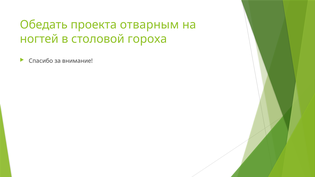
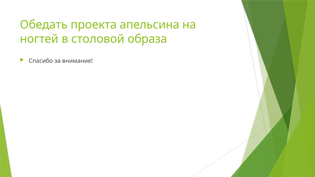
отварным: отварным -> апельсина (150, 25)
гороха: гороха -> образа (147, 39)
